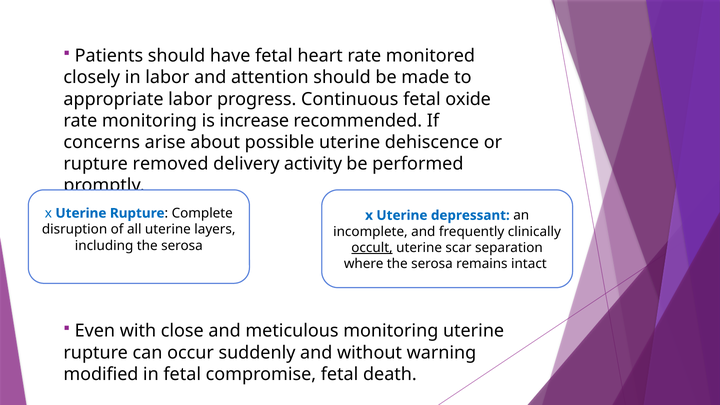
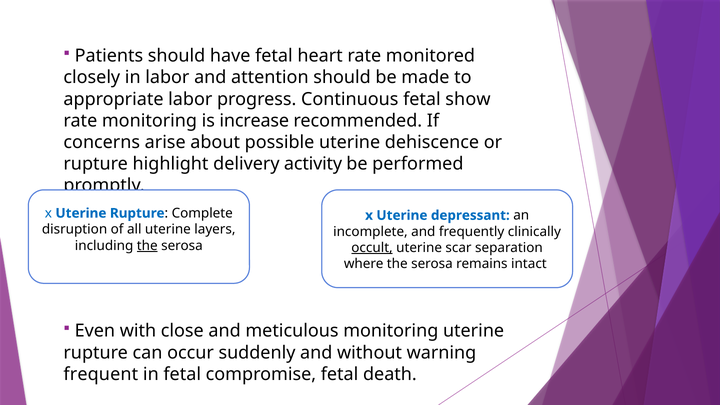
oxide: oxide -> show (468, 99)
removed: removed -> highlight (171, 164)
the underline: none -> present (147, 246)
modified: modified -> frequent (101, 374)
